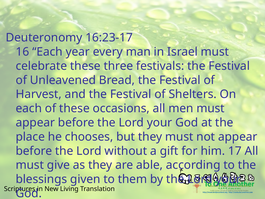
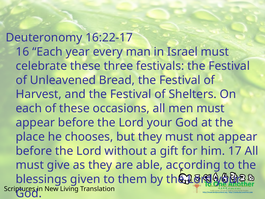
16:23-17: 16:23-17 -> 16:22-17 (109, 38)
